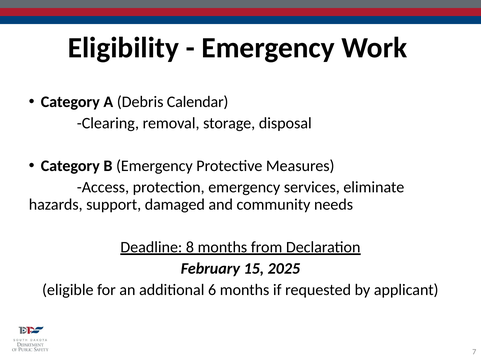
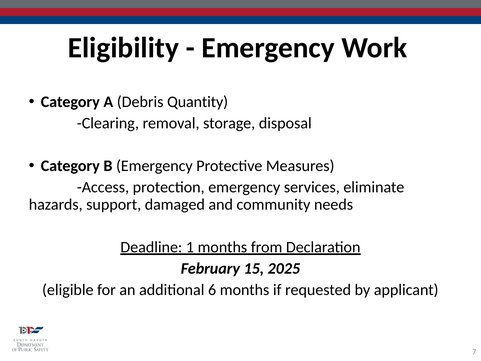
Calendar: Calendar -> Quantity (198, 102)
8: 8 -> 1 (190, 247)
